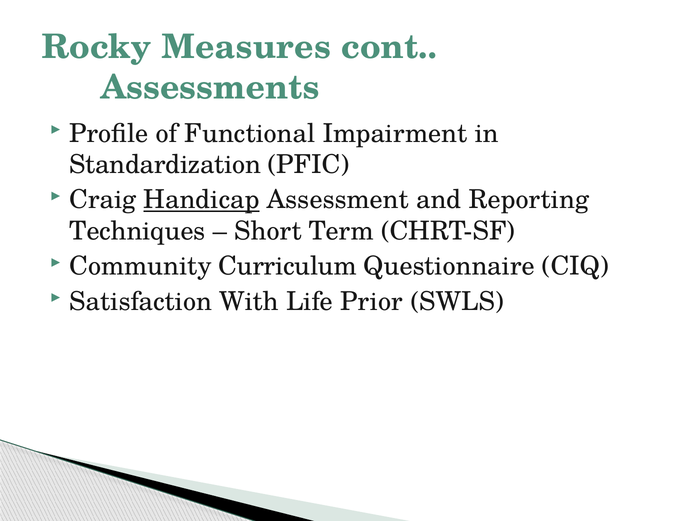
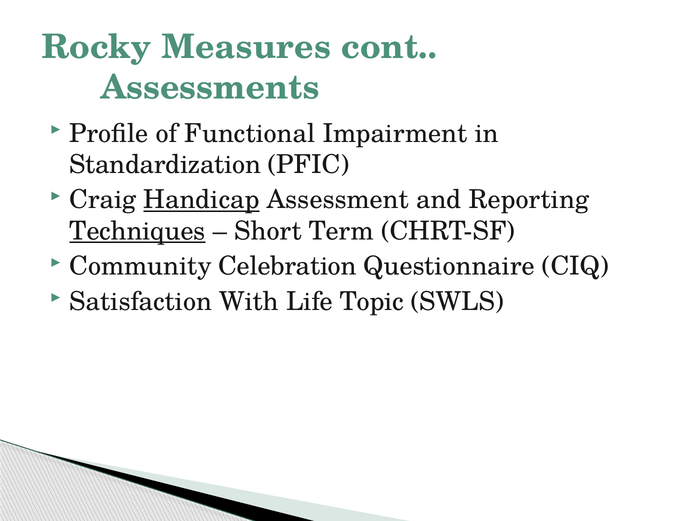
Techniques underline: none -> present (137, 231)
Curriculum: Curriculum -> Celebration (288, 266)
Prior: Prior -> Topic (372, 301)
